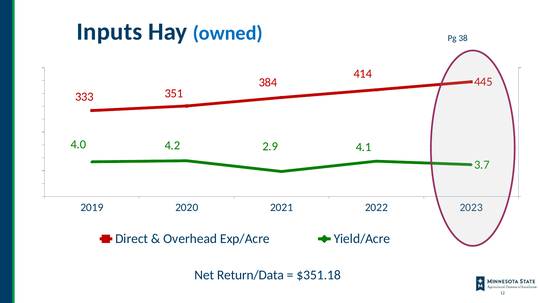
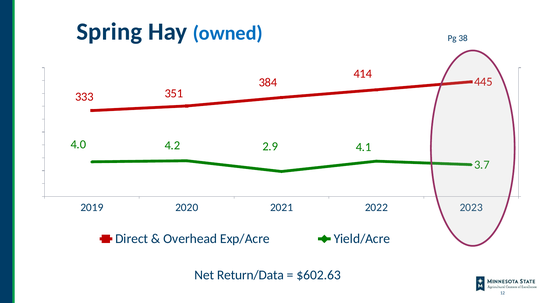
Inputs: Inputs -> Spring (109, 32)
$351.18: $351.18 -> $602.63 (319, 275)
